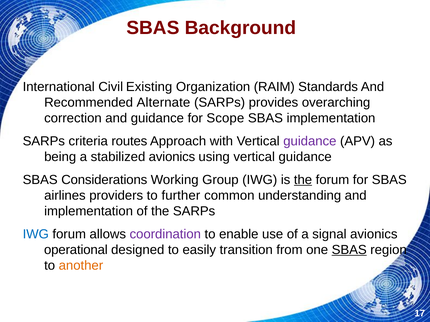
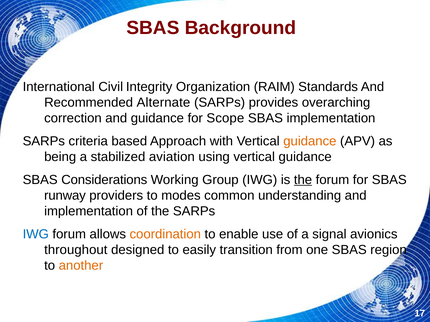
Existing: Existing -> Integrity (149, 87)
routes: routes -> based (129, 141)
guidance colour: purple -> orange (310, 141)
stabilized avionics: avionics -> aviation (172, 157)
airlines: airlines -> runway (65, 196)
further: further -> modes (181, 196)
coordination colour: purple -> orange (165, 234)
operational: operational -> throughout (76, 250)
SBAS underline: present -> none (349, 250)
